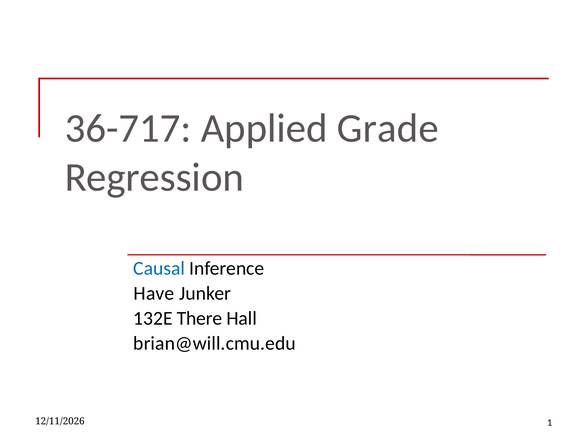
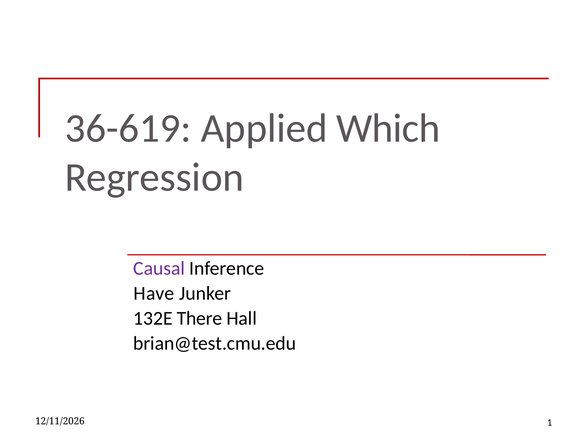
36-717: 36-717 -> 36-619 (128, 128)
Grade: Grade -> Which (388, 128)
Causal colour: blue -> purple (159, 268)
brian@will.cmu.edu: brian@will.cmu.edu -> brian@test.cmu.edu (215, 343)
